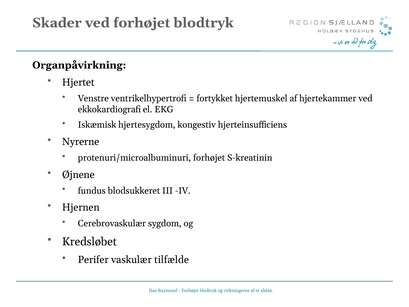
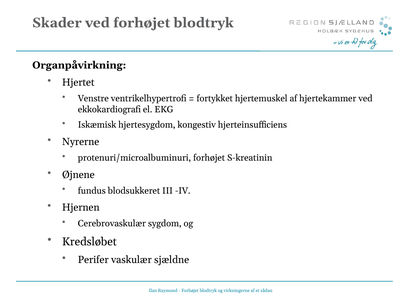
tilfælde: tilfælde -> sjældne (172, 259)
